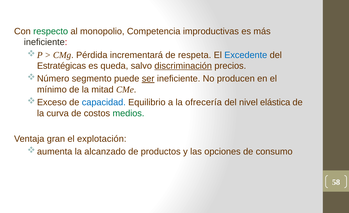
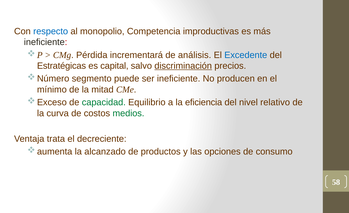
respecto colour: green -> blue (51, 31)
respeta: respeta -> análisis (195, 55)
queda: queda -> capital (114, 66)
ser underline: present -> none (148, 78)
capacidad colour: blue -> green (104, 102)
ofrecería: ofrecería -> eficiencia (204, 102)
elástica: elástica -> relativo (275, 102)
gran: gran -> trata (56, 138)
explotación: explotación -> decreciente (102, 138)
